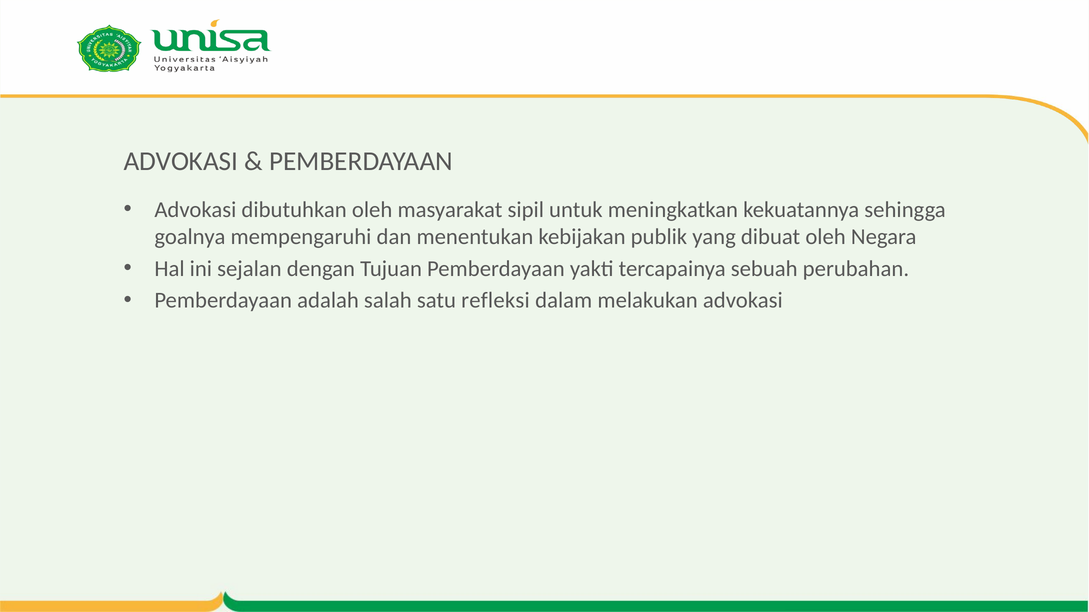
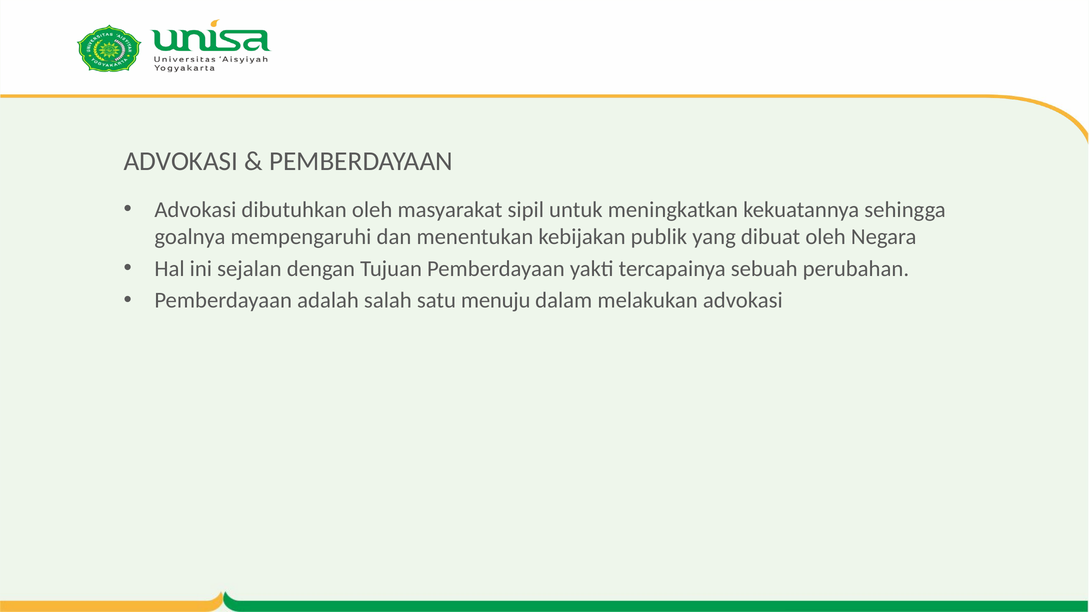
refleksi: refleksi -> menuju (496, 301)
